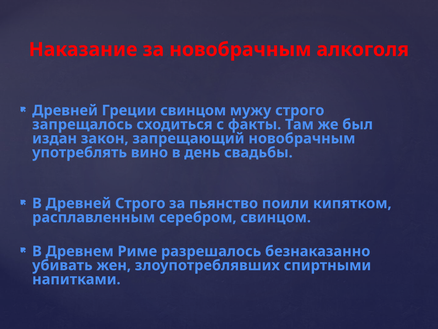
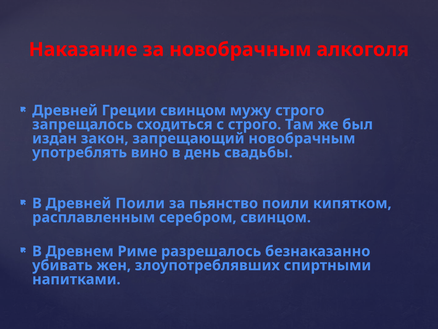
с факты: факты -> строго (255, 124)
Древней Строго: Строго -> Поили (140, 203)
